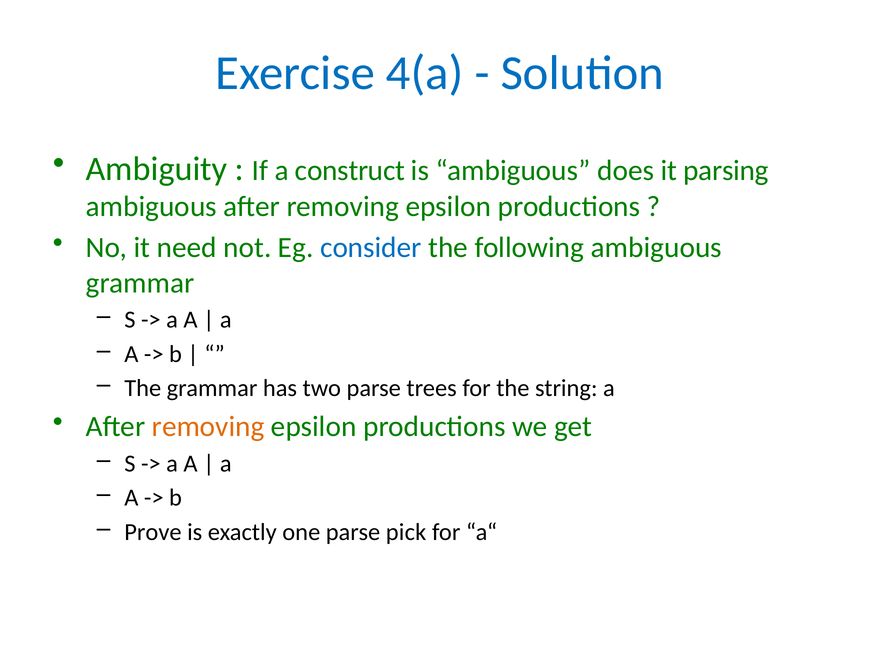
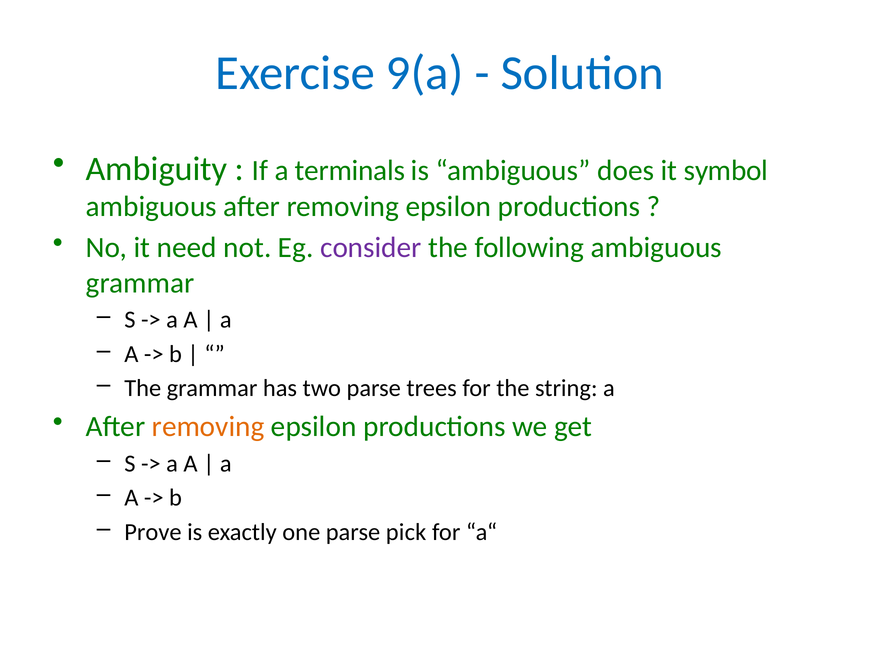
4(a: 4(a -> 9(a (425, 73)
construct: construct -> terminals (350, 171)
parsing: parsing -> symbol (726, 171)
consider colour: blue -> purple (371, 248)
